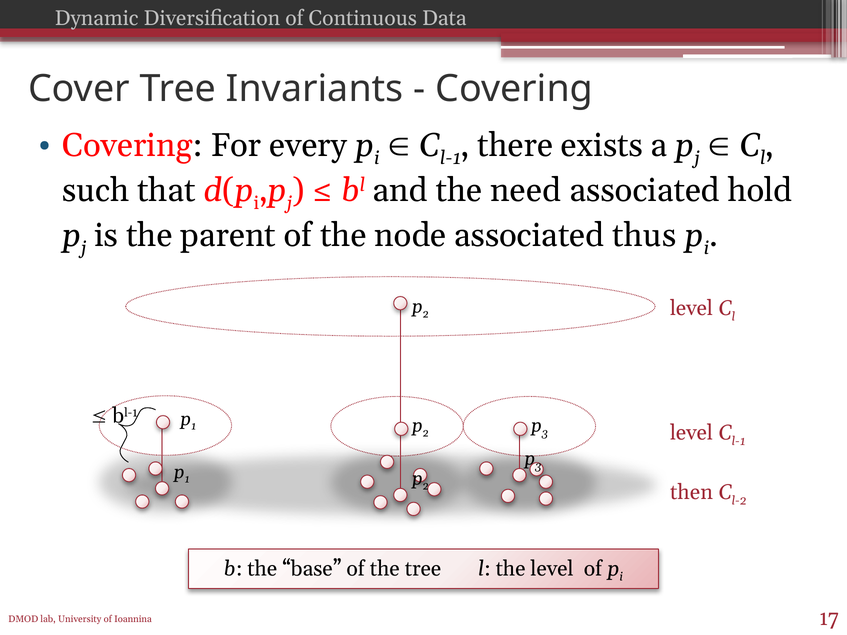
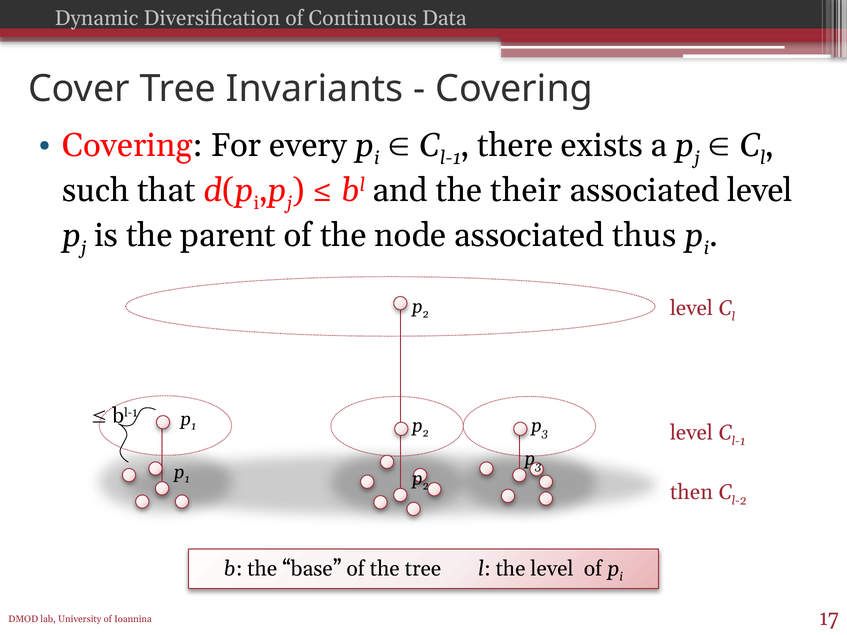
need: need -> their (526, 190)
associated hold: hold -> level (760, 190)
